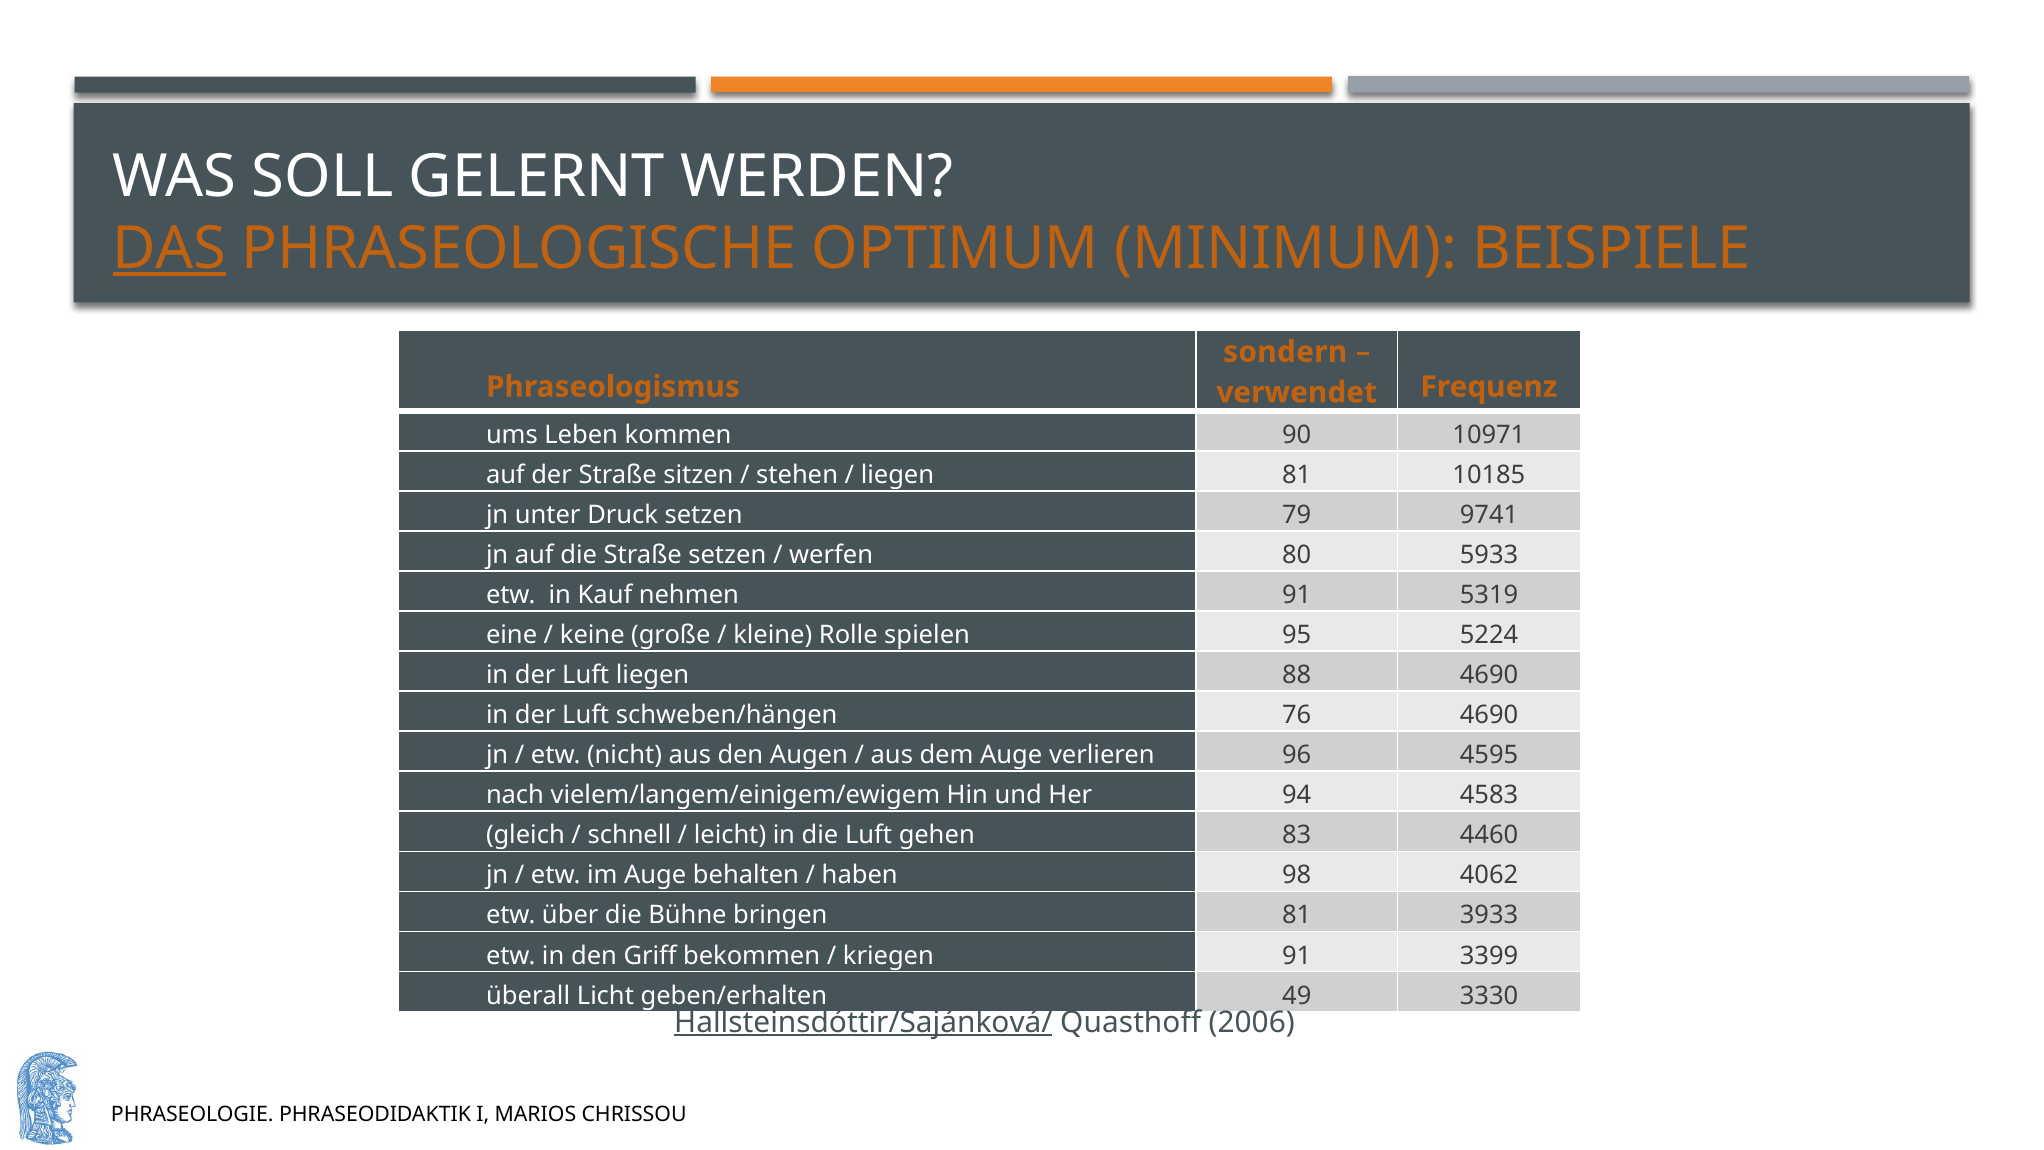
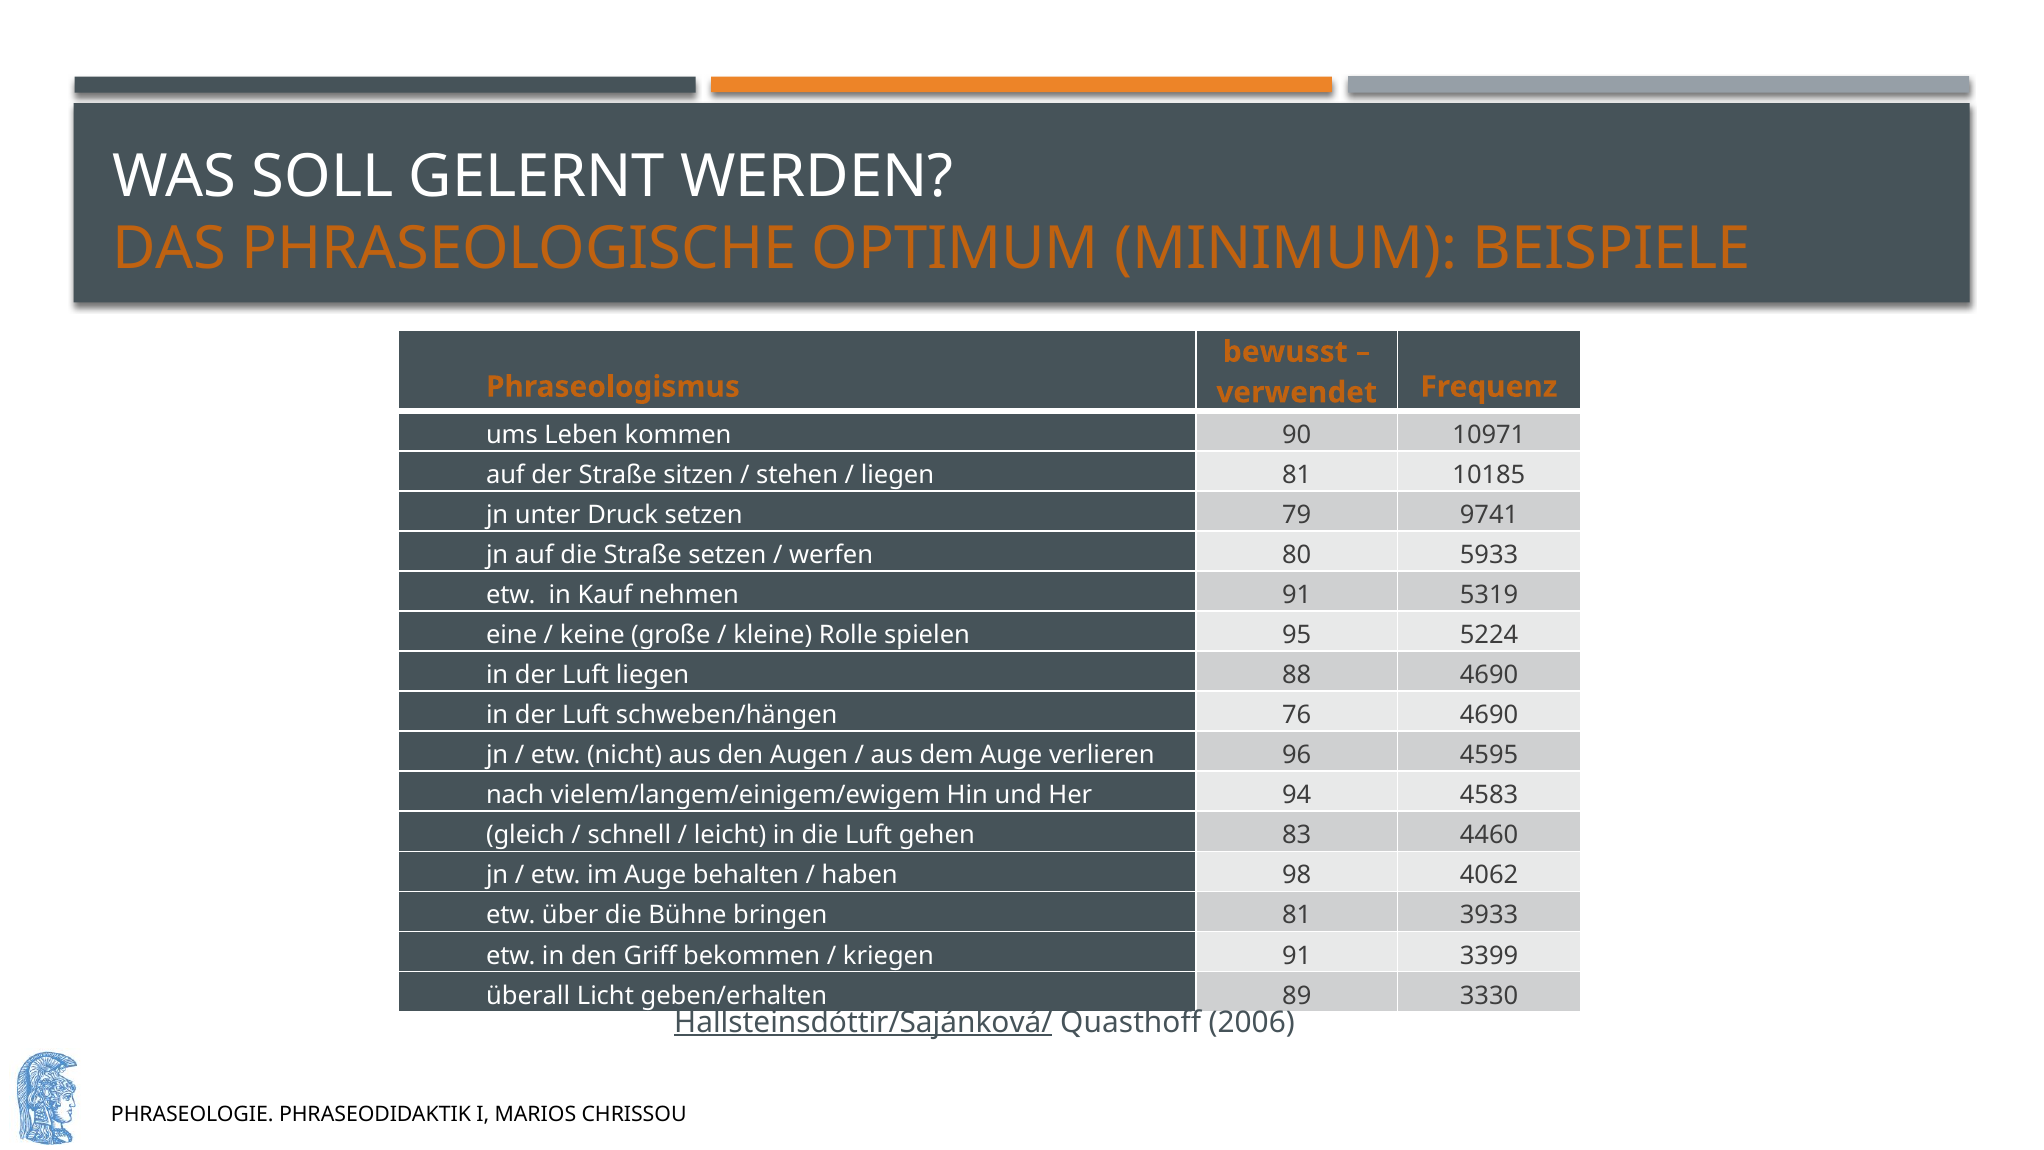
DAS underline: present -> none (169, 248)
sondern: sondern -> bewusst (1285, 352)
49: 49 -> 89 (1297, 995)
